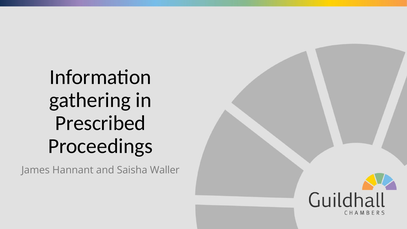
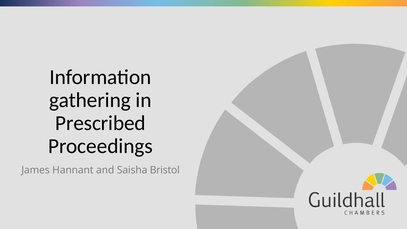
Waller: Waller -> Bristol (165, 170)
